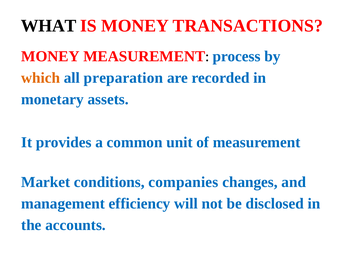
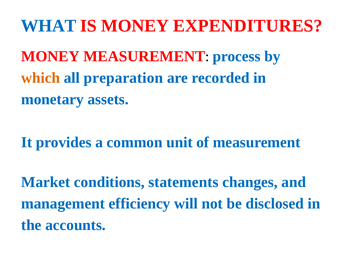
WHAT colour: black -> blue (49, 26)
TRANSACTIONS: TRANSACTIONS -> EXPENDITURES (248, 26)
companies: companies -> statements (183, 182)
